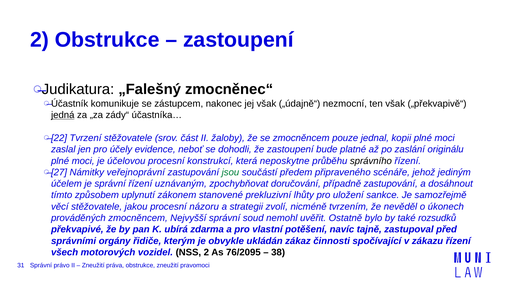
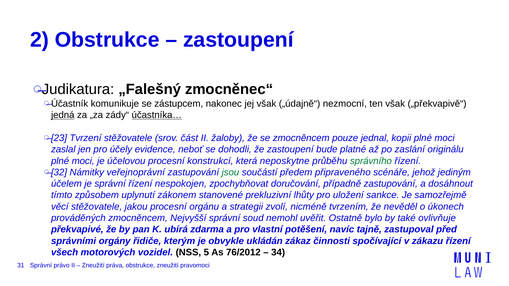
účastníka… underline: none -> present (157, 115)
22: 22 -> 23 (59, 138)
správního colour: black -> green (371, 161)
27: 27 -> 32 (59, 172)
uznávaným: uznávaným -> nespokojen (181, 184)
názoru: názoru -> orgánu (204, 207)
rozsudků: rozsudků -> ovlivňuje (437, 218)
NSS 2: 2 -> 5 (206, 253)
76/2095: 76/2095 -> 76/2012 (243, 253)
38: 38 -> 34 (278, 253)
